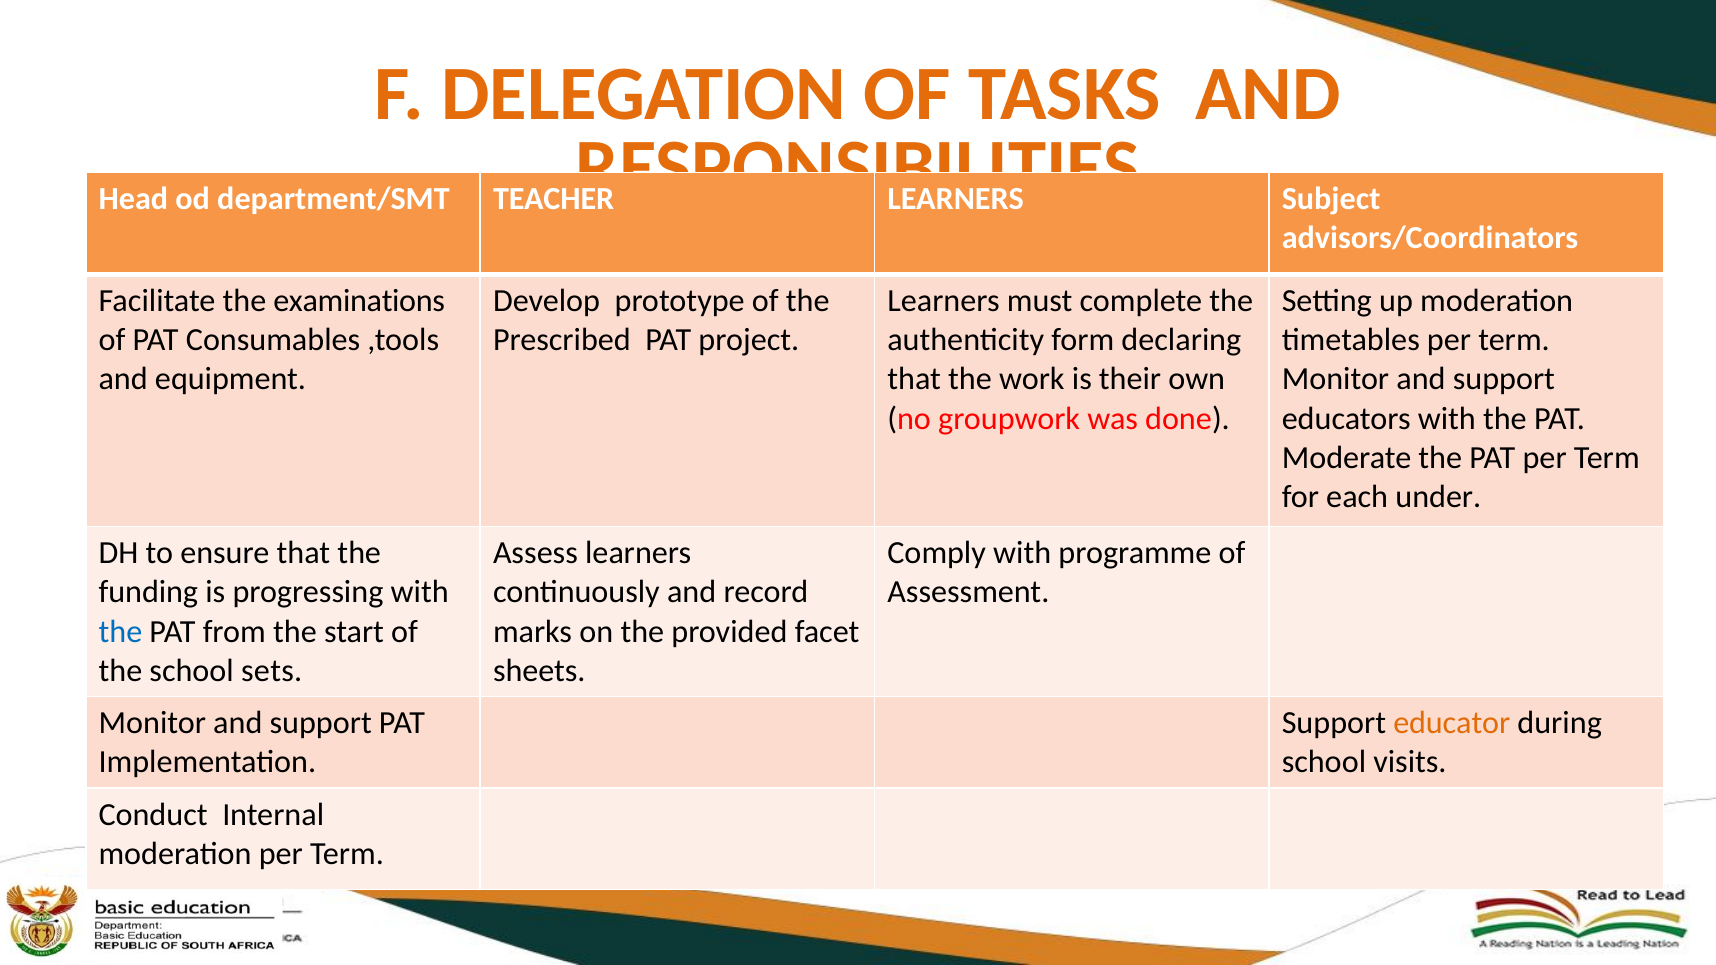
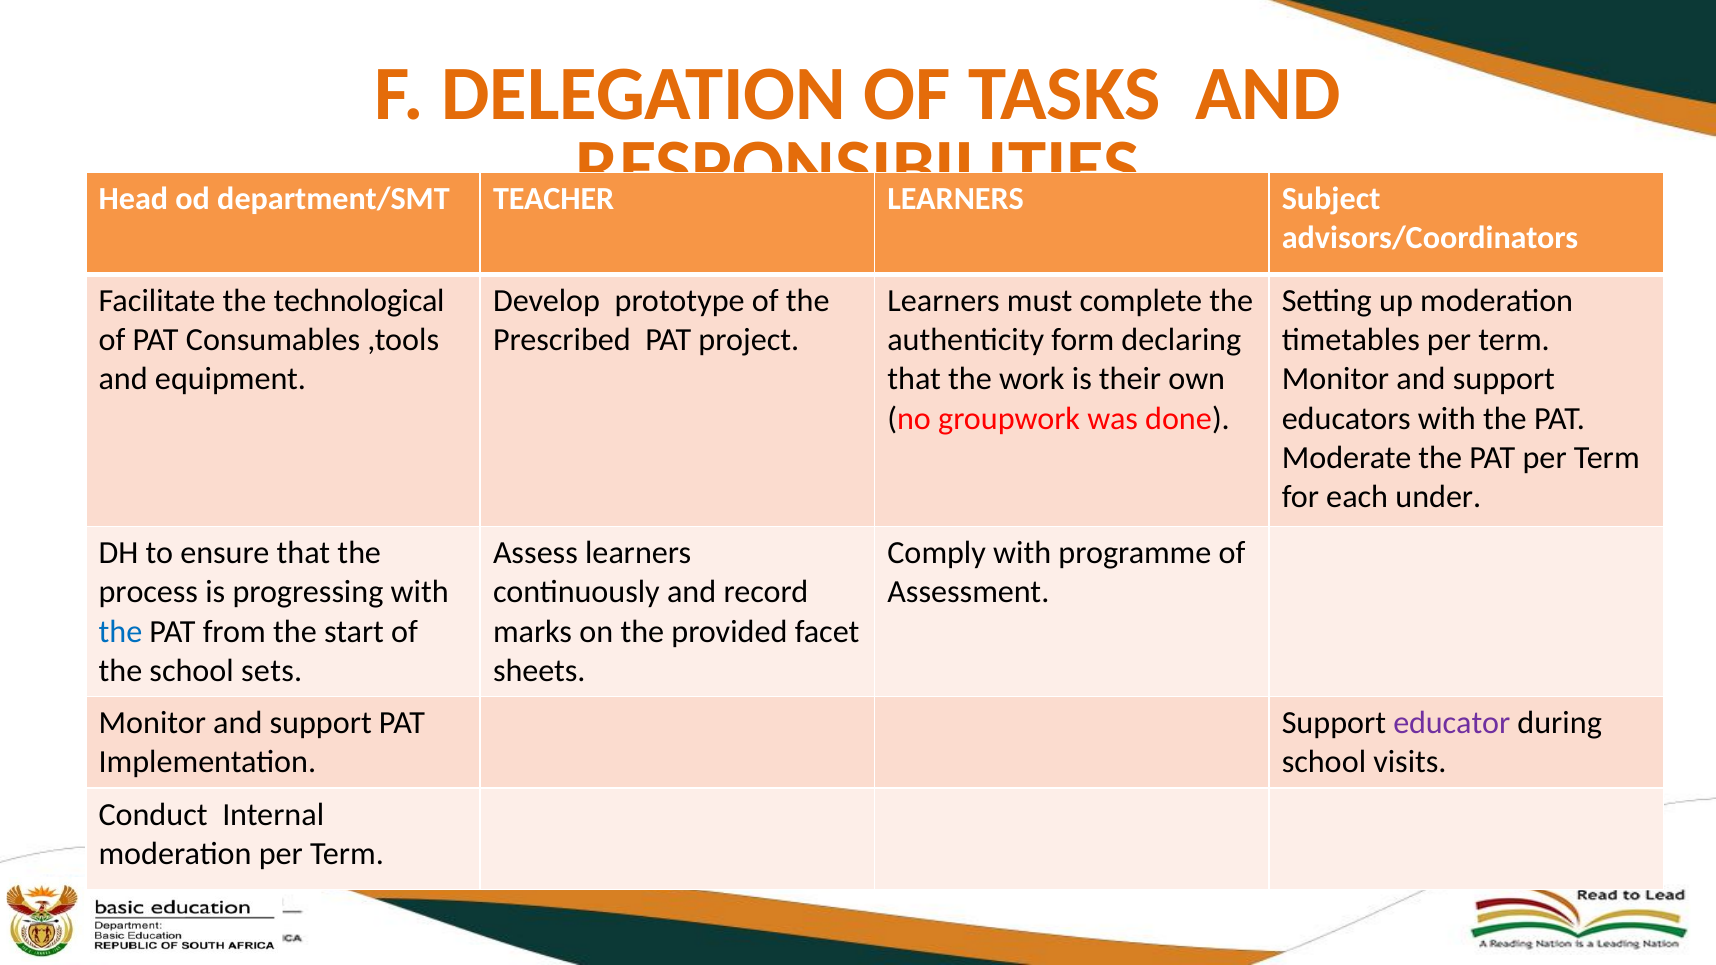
examinations: examinations -> technological (359, 301)
funding: funding -> process (148, 592)
educator colour: orange -> purple (1452, 723)
